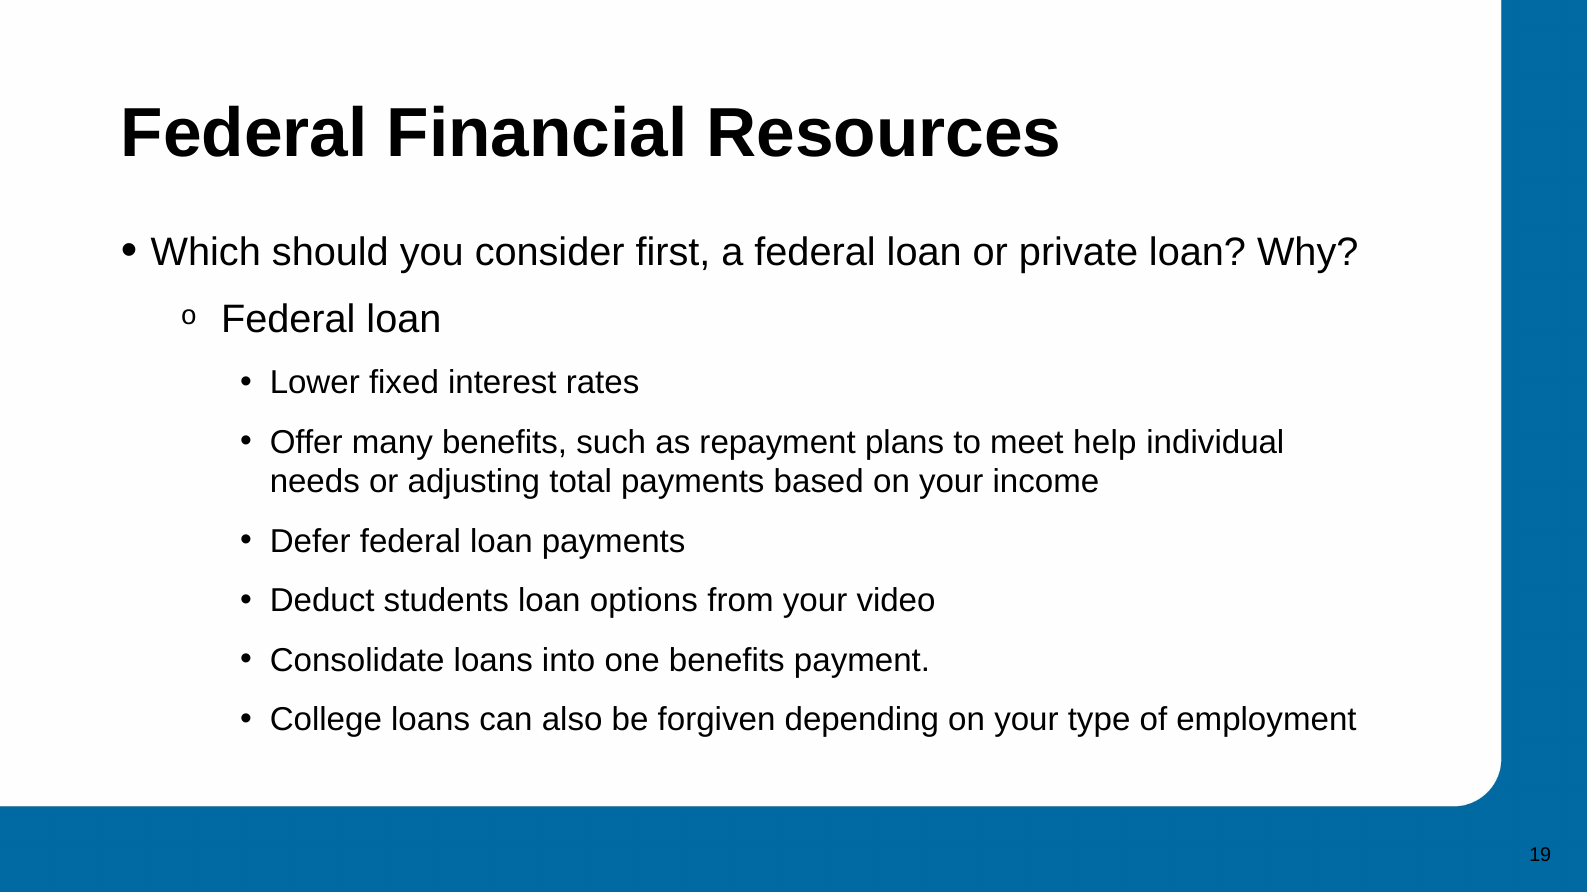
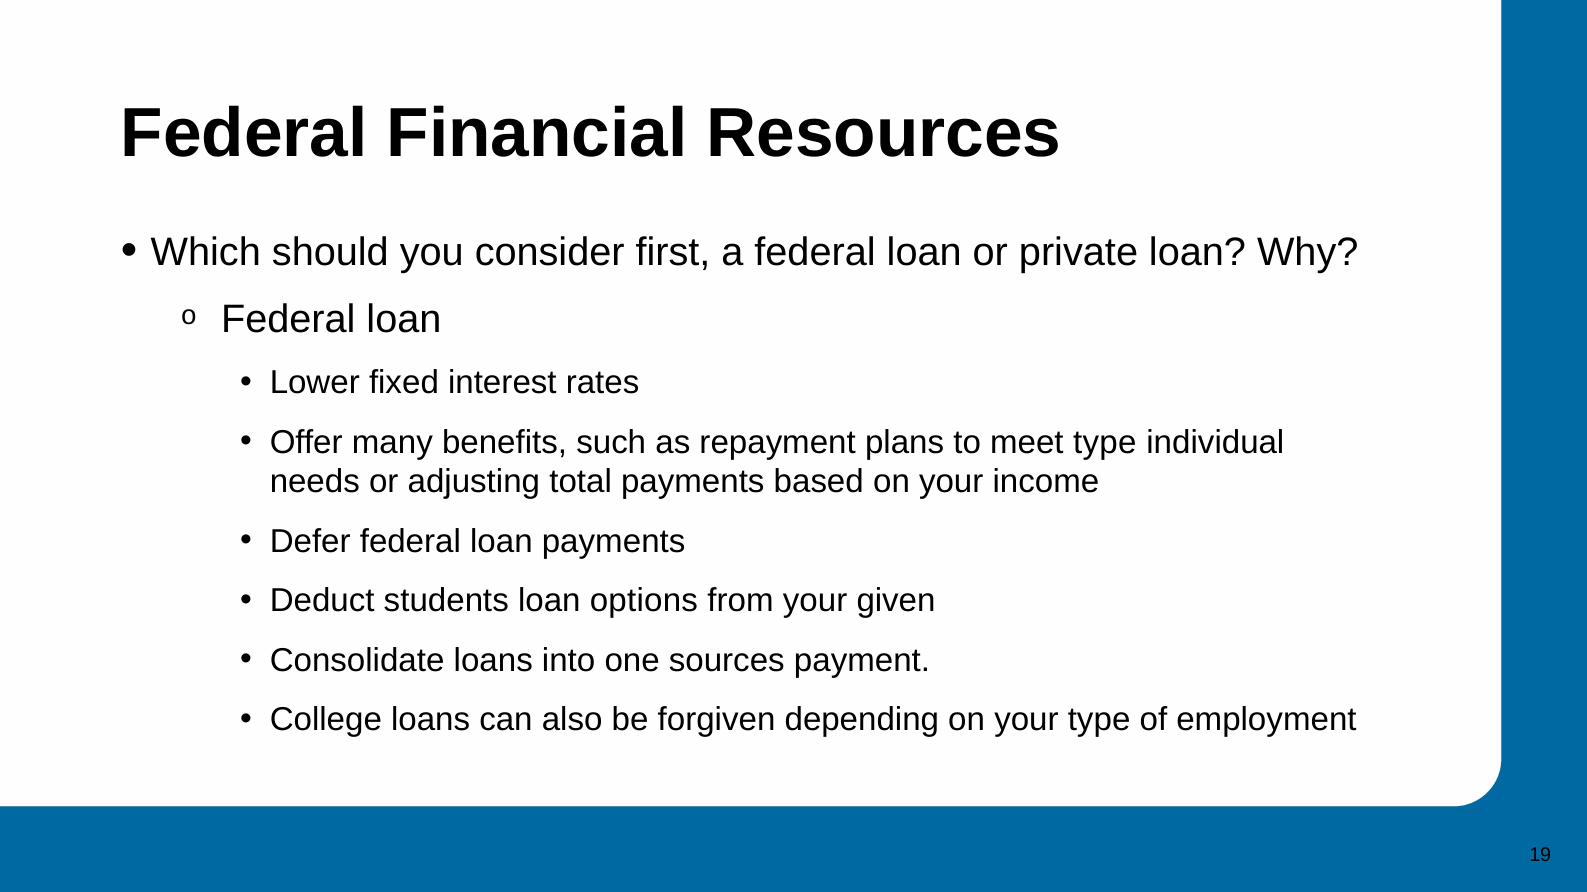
meet help: help -> type (1105, 443)
video: video -> given (896, 601)
one benefits: benefits -> sources (727, 661)
